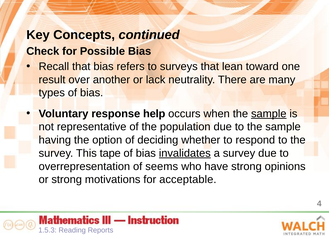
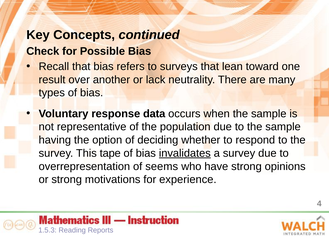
help: help -> data (154, 114)
sample underline: present -> none (269, 114)
acceptable: acceptable -> experience (188, 179)
